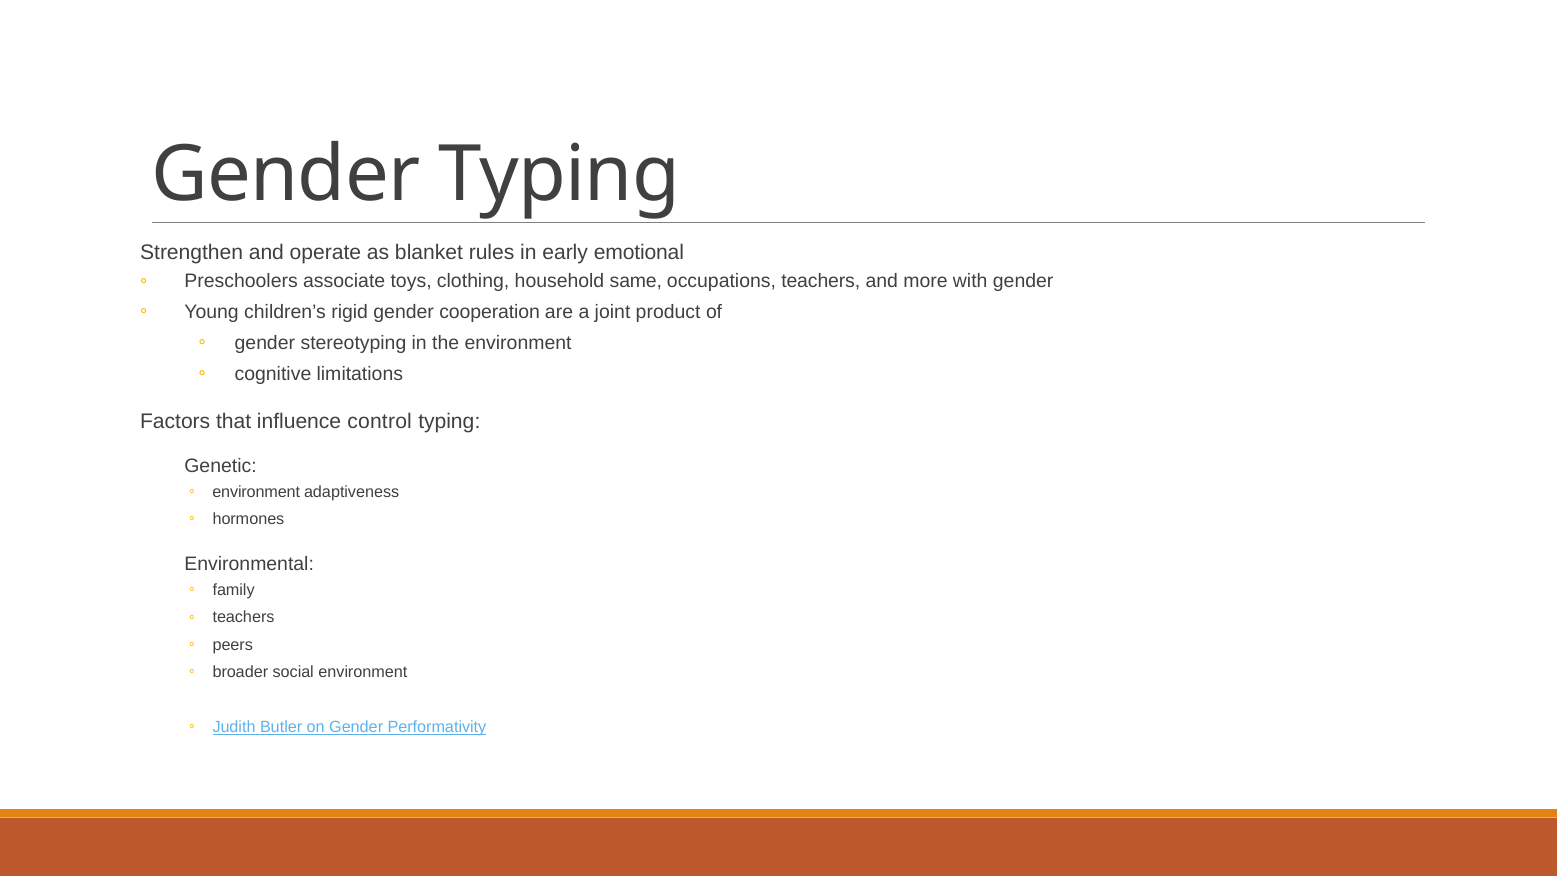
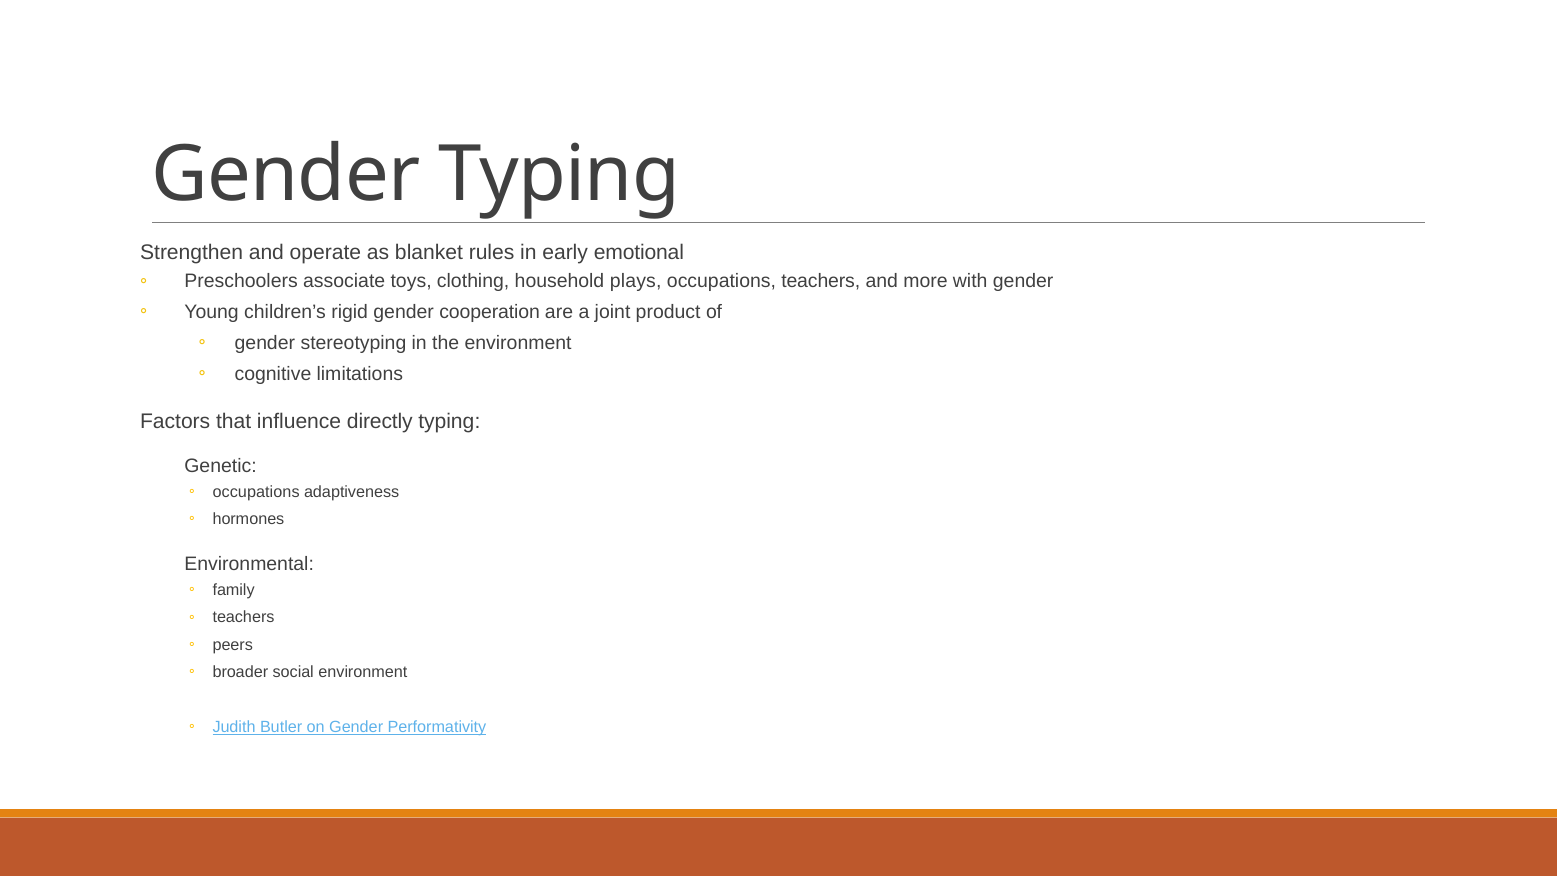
same: same -> plays (636, 281)
control: control -> directly (380, 421)
environment: environment -> occupations (256, 492)
